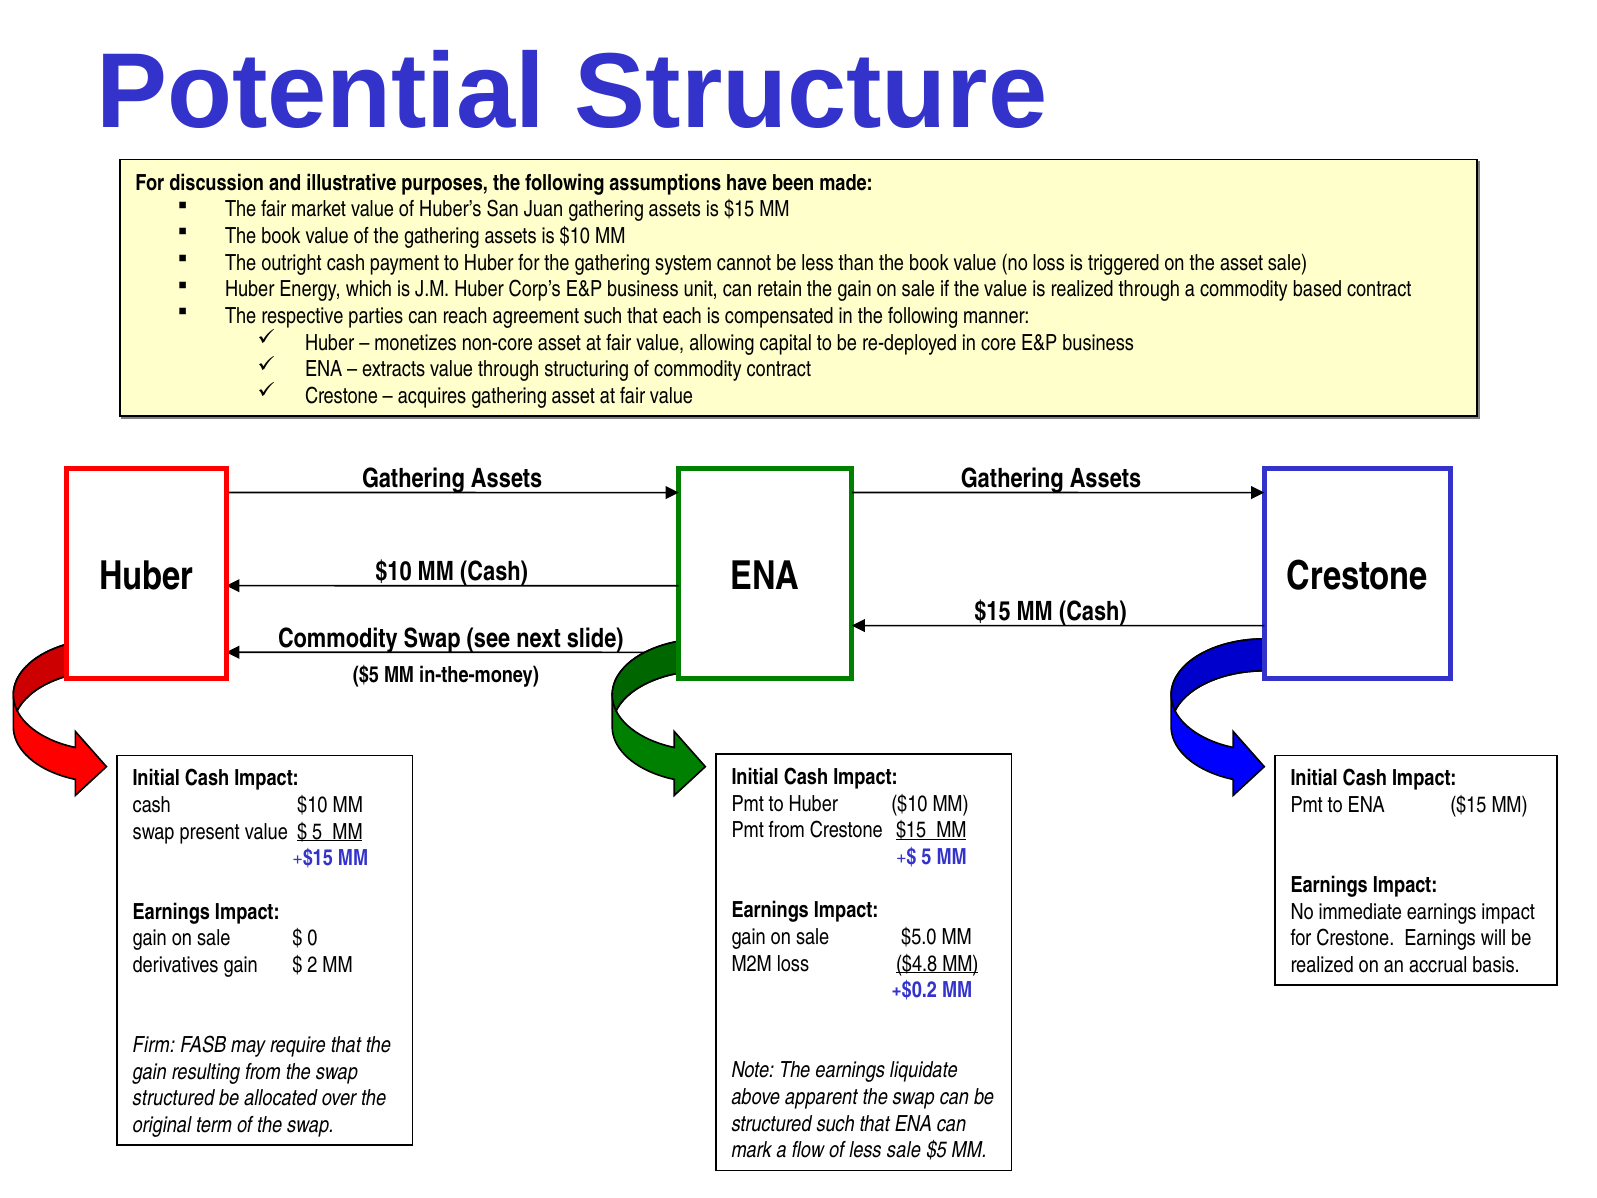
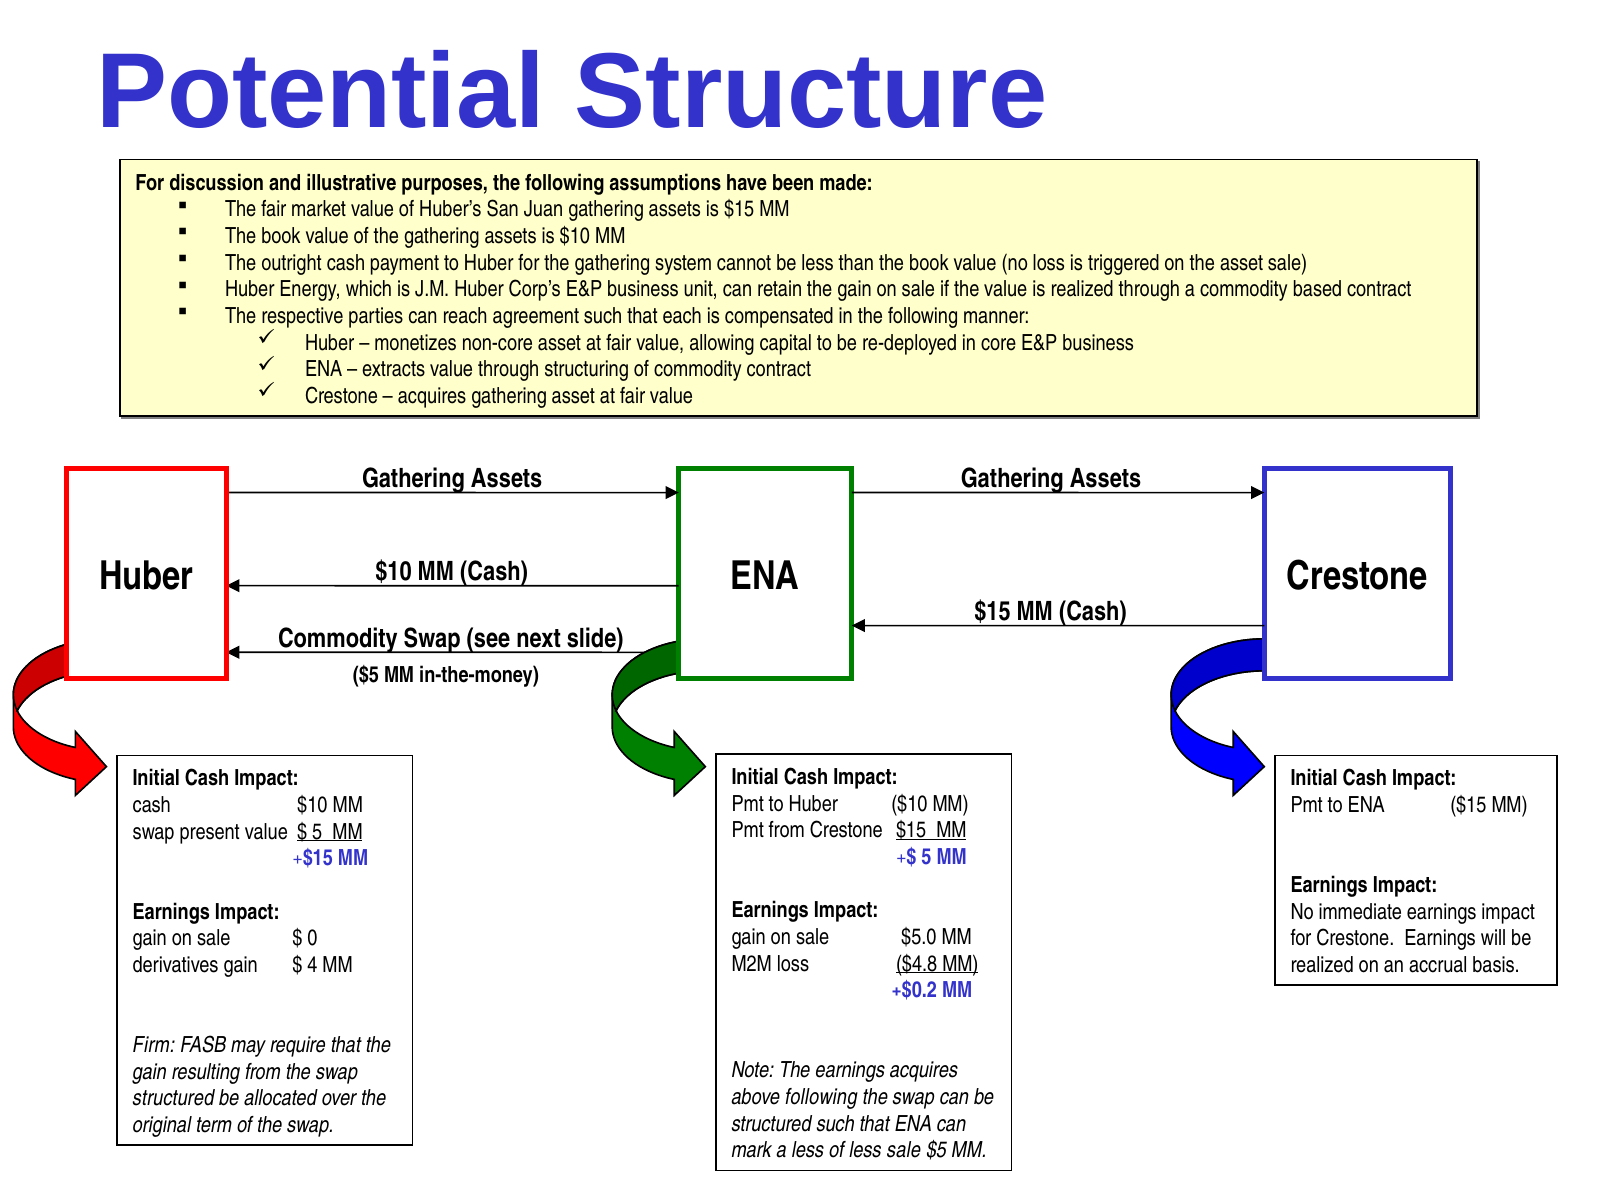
2: 2 -> 4 (312, 965)
earnings liquidate: liquidate -> acquires (924, 1070)
above apparent: apparent -> following (821, 1097)
a flow: flow -> less (808, 1150)
